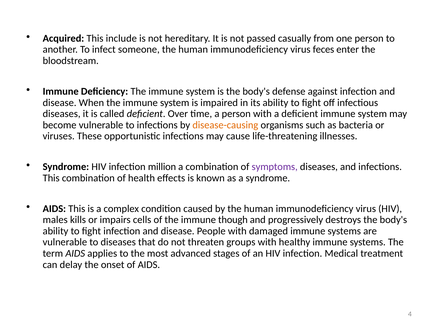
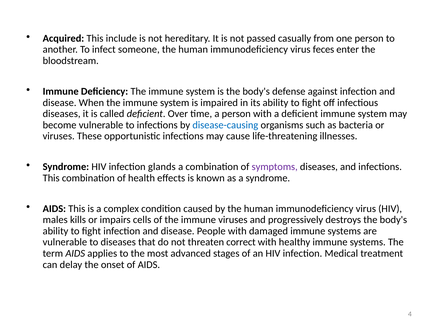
disease-causing colour: orange -> blue (225, 125)
million: million -> glands (162, 167)
immune though: though -> viruses (233, 219)
groups: groups -> correct (241, 242)
